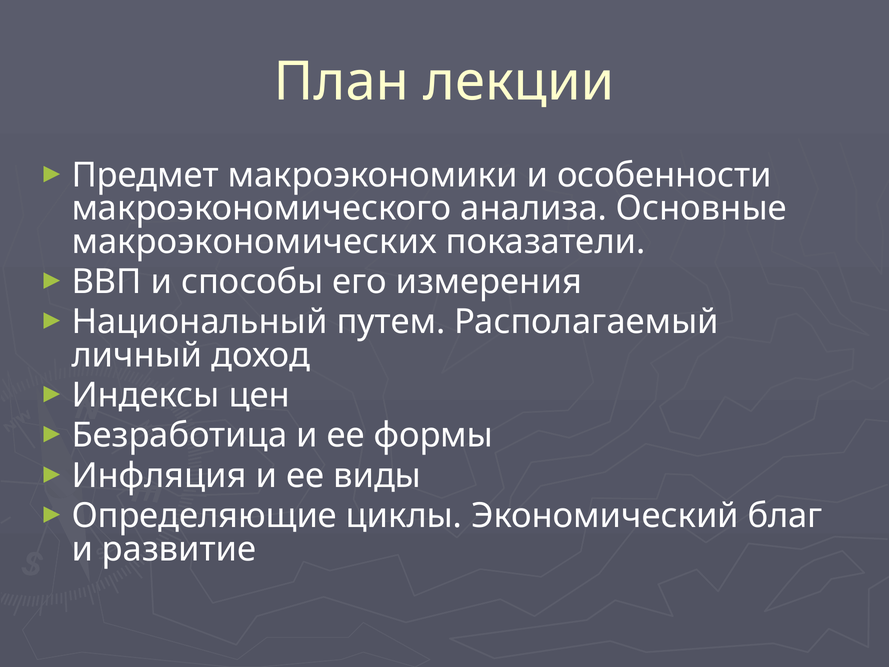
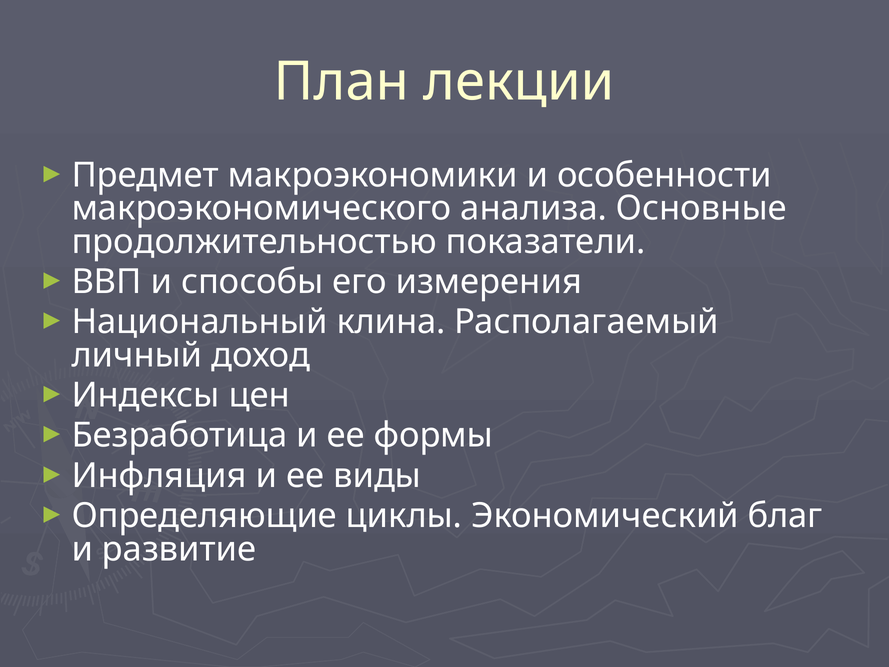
макроэкономических: макроэкономических -> продолжительностью (254, 242)
путем: путем -> клина (391, 322)
